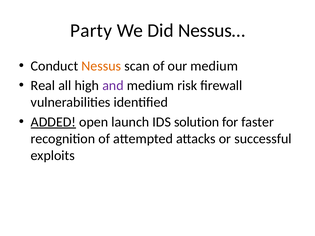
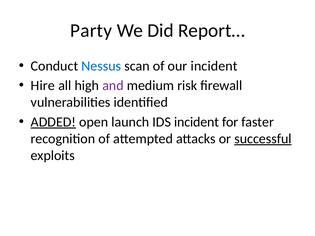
Nessus…: Nessus… -> Report… (211, 30)
Nessus colour: orange -> blue (101, 66)
our medium: medium -> incident (214, 66)
Real: Real -> Hire (43, 86)
IDS solution: solution -> incident (197, 122)
successful underline: none -> present (263, 139)
